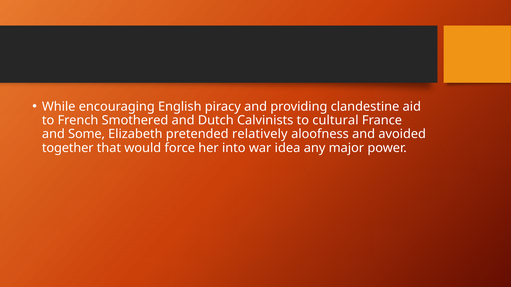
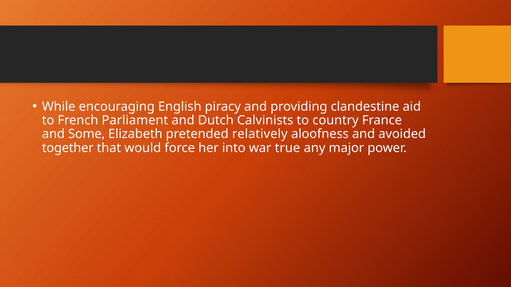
Smothered: Smothered -> Parliament (135, 120)
cultural: cultural -> country (335, 120)
idea: idea -> true (288, 148)
